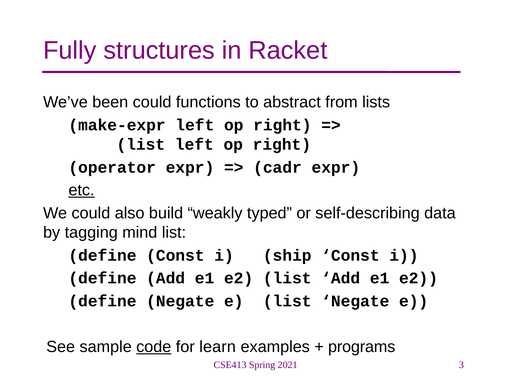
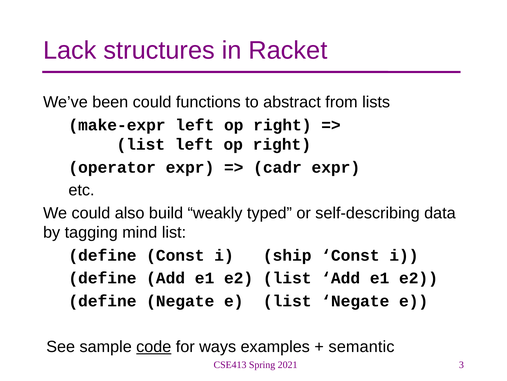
Fully: Fully -> Lack (70, 50)
etc underline: present -> none (81, 190)
learn: learn -> ways (218, 346)
programs: programs -> semantic (362, 346)
